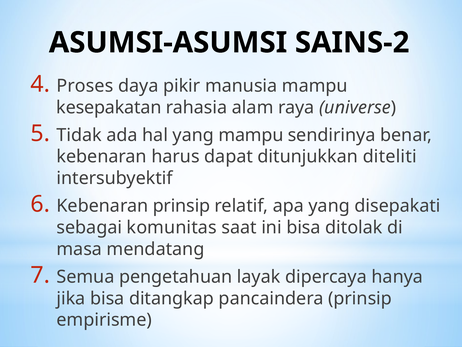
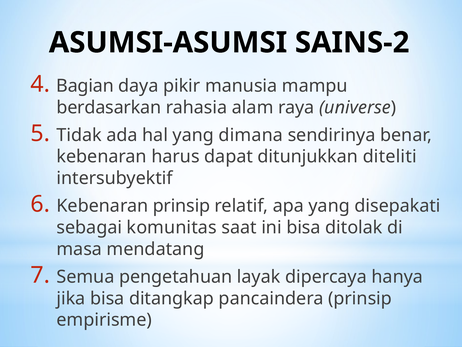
Proses: Proses -> Bagian (85, 86)
kesepakatan: kesepakatan -> berdasarkan (109, 107)
yang mampu: mampu -> dimana (251, 135)
